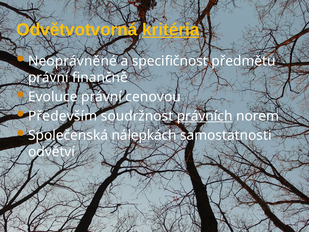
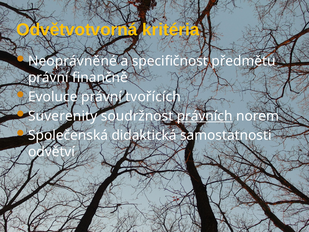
kritéria underline: present -> none (171, 30)
cenovou: cenovou -> tvořících (153, 97)
Především: Především -> Suverenity (63, 116)
nálepkách: nálepkách -> didaktická (144, 135)
